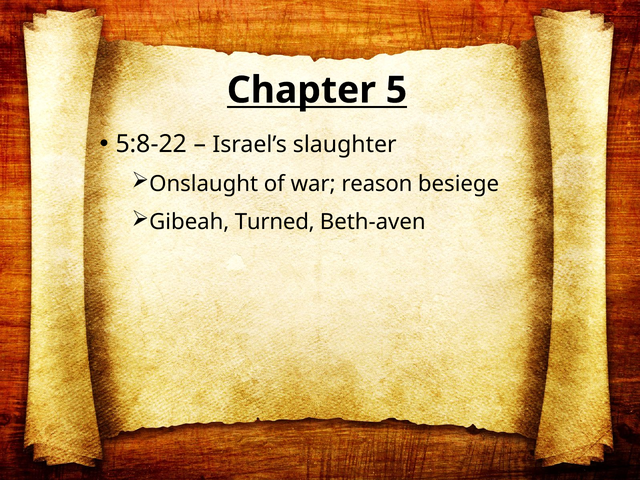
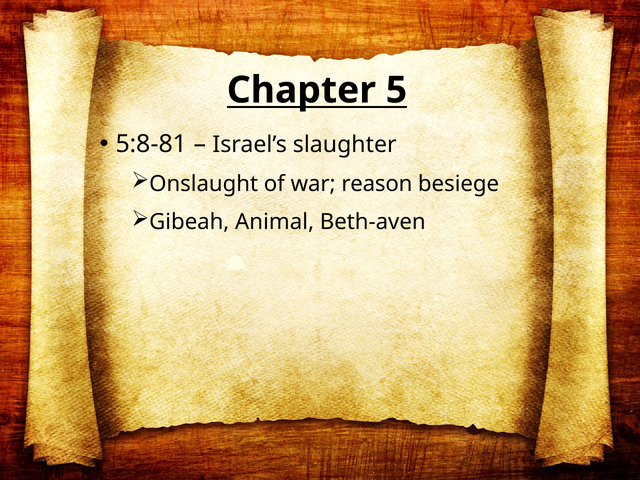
5:8-22: 5:8-22 -> 5:8-81 (151, 144)
Turned: Turned -> Animal (275, 222)
